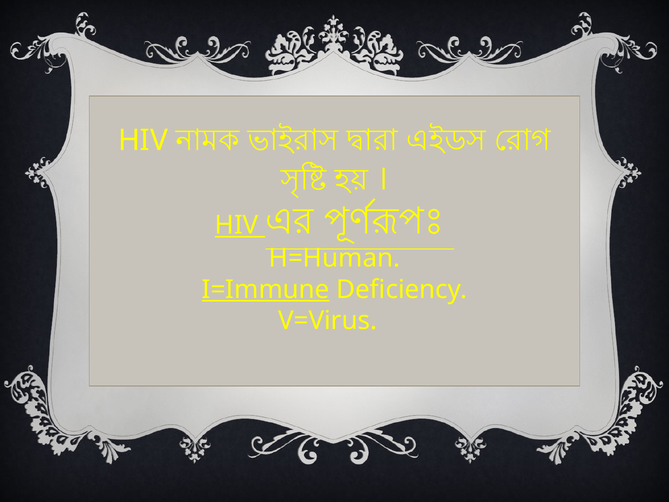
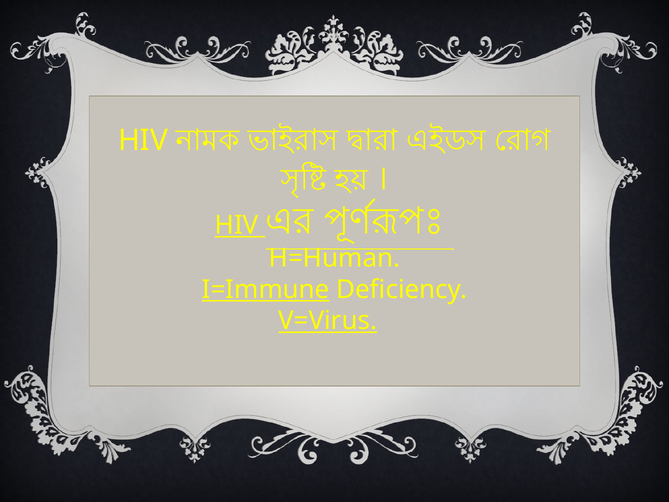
V=Virus underline: none -> present (328, 321)
